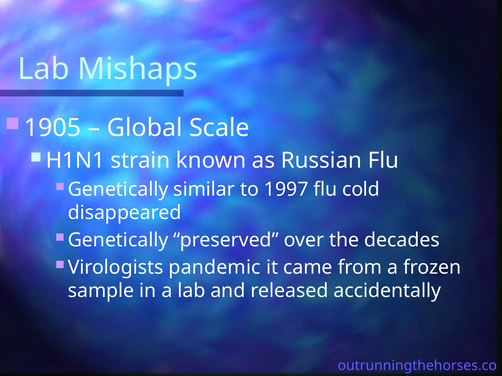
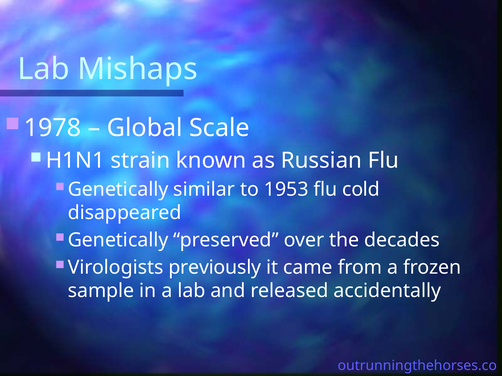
1905: 1905 -> 1978 (53, 128)
1997: 1997 -> 1953 (286, 190)
pandemic: pandemic -> previously (215, 268)
